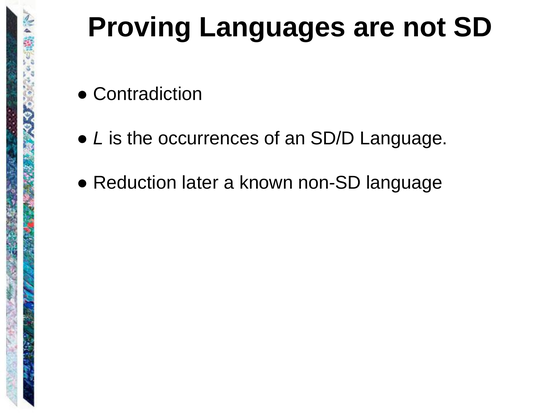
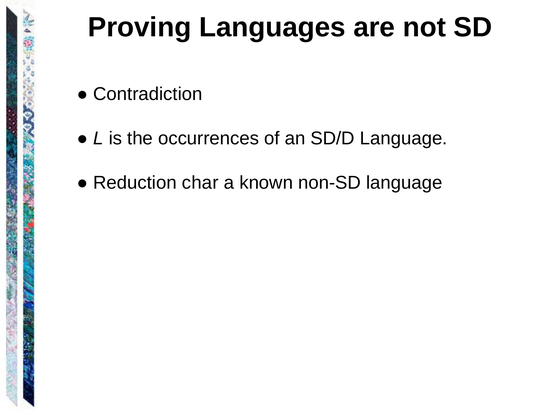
later: later -> char (200, 183)
